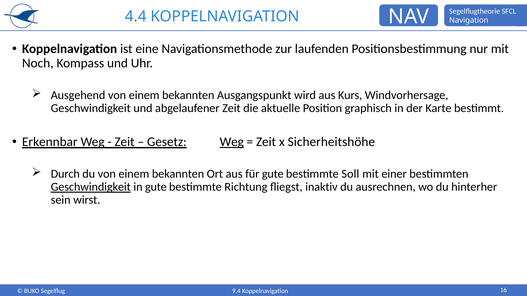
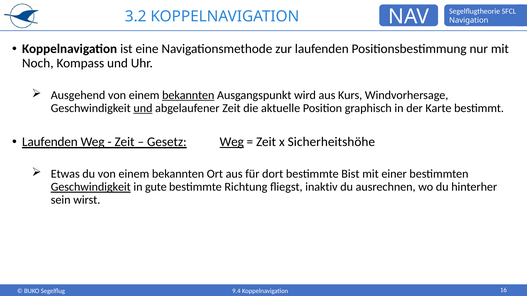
4.4: 4.4 -> 3.2 (136, 17)
bekannten underline: none -> present (188, 95)
und underline: none -> present (143, 108)
Erkennbar: Erkennbar -> Laufenden (50, 142)
Durch: Durch -> Etwas (65, 174)
für gute: gute -> dort (273, 174)
Soll: Soll -> Bist (350, 174)
